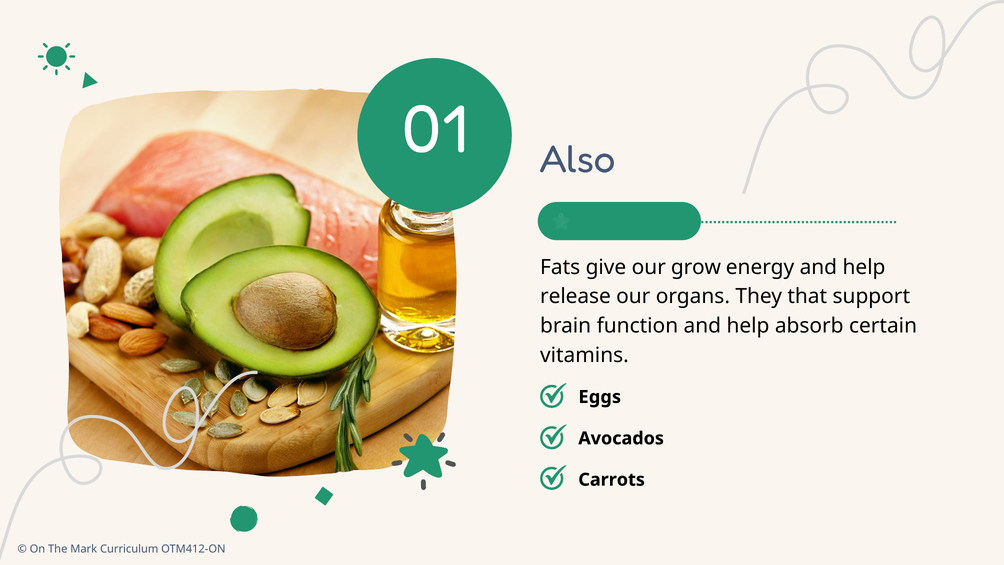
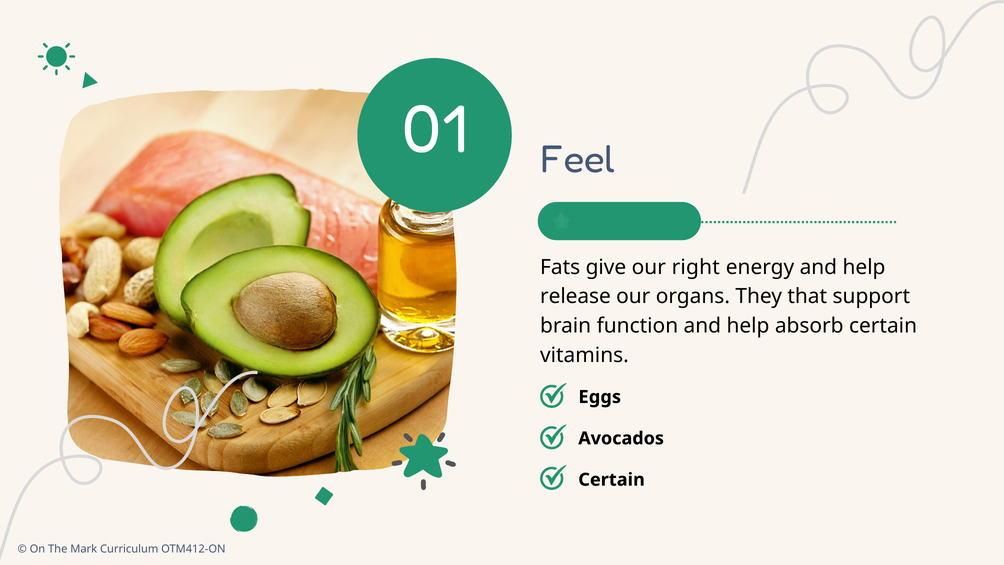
Also: Also -> Feel (577, 159)
grow: grow -> right (696, 267)
Carrots: Carrots -> Certain (612, 480)
